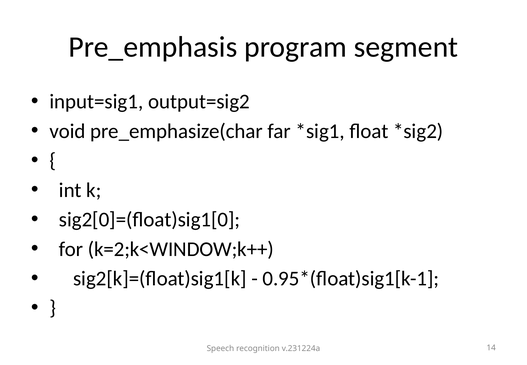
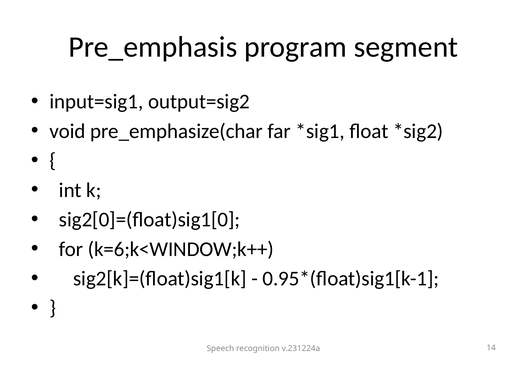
k=2;k<WINDOW;k++: k=2;k<WINDOW;k++ -> k=6;k<WINDOW;k++ (181, 249)
